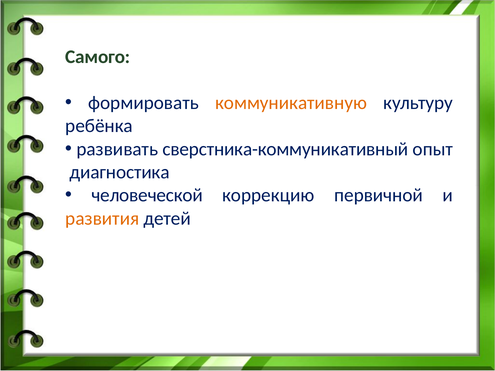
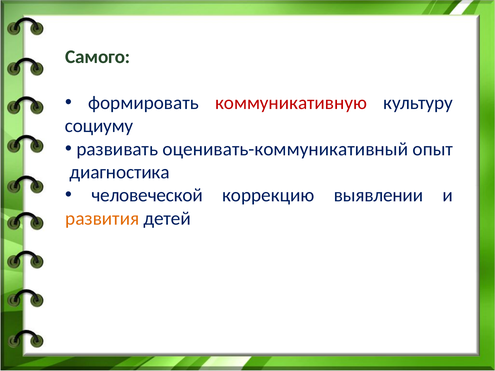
коммуникативную colour: orange -> red (291, 103)
ребёнка: ребёнка -> социуму (99, 126)
сверстника-коммуникативный: сверстника-коммуникативный -> оценивать-коммуникативный (285, 149)
первичной: первичной -> выявлении (379, 195)
